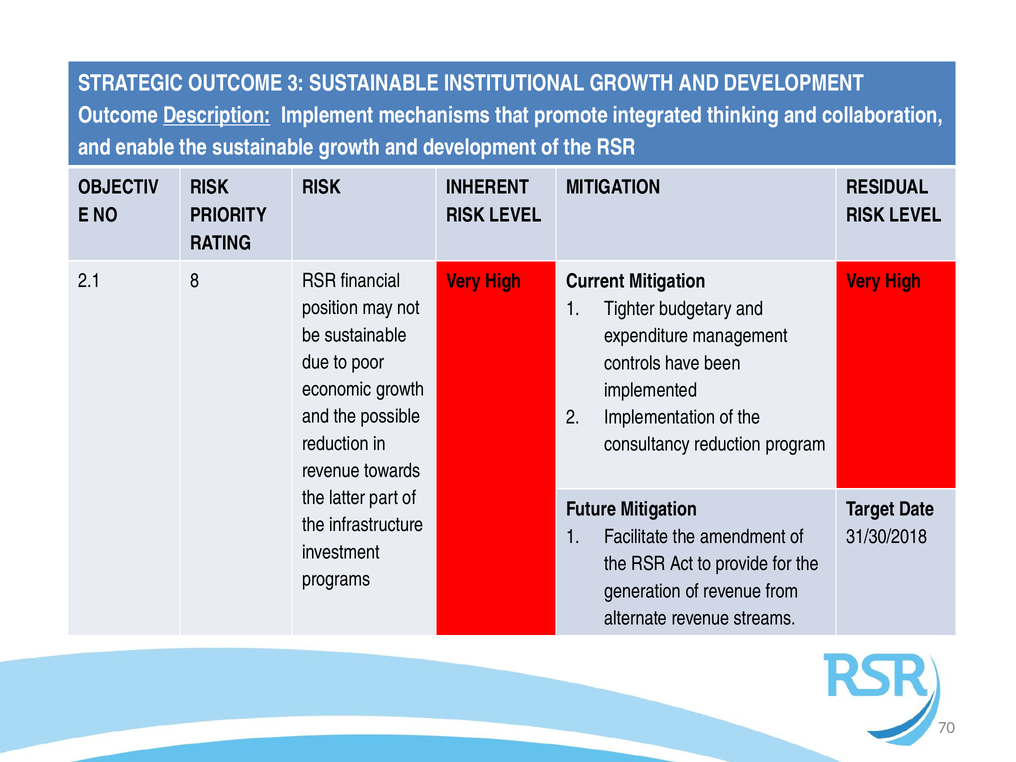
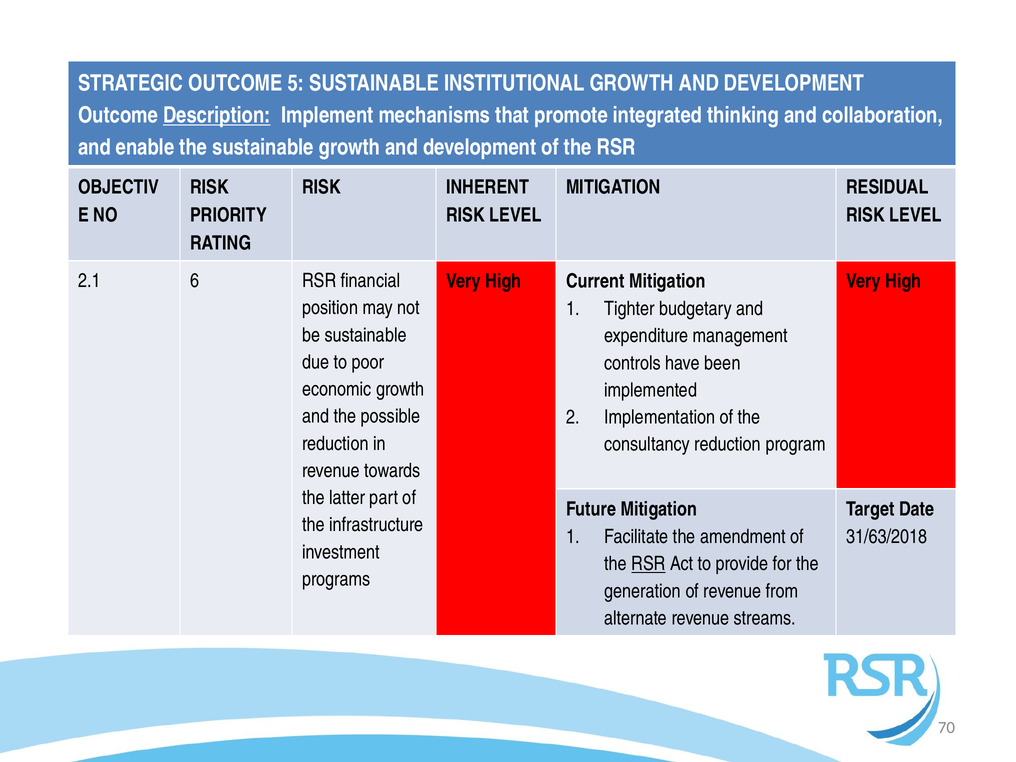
3: 3 -> 5 (296, 83)
8: 8 -> 6 (195, 281)
31/30/2018: 31/30/2018 -> 31/63/2018 (887, 537)
RSR underline: none -> present (648, 564)
